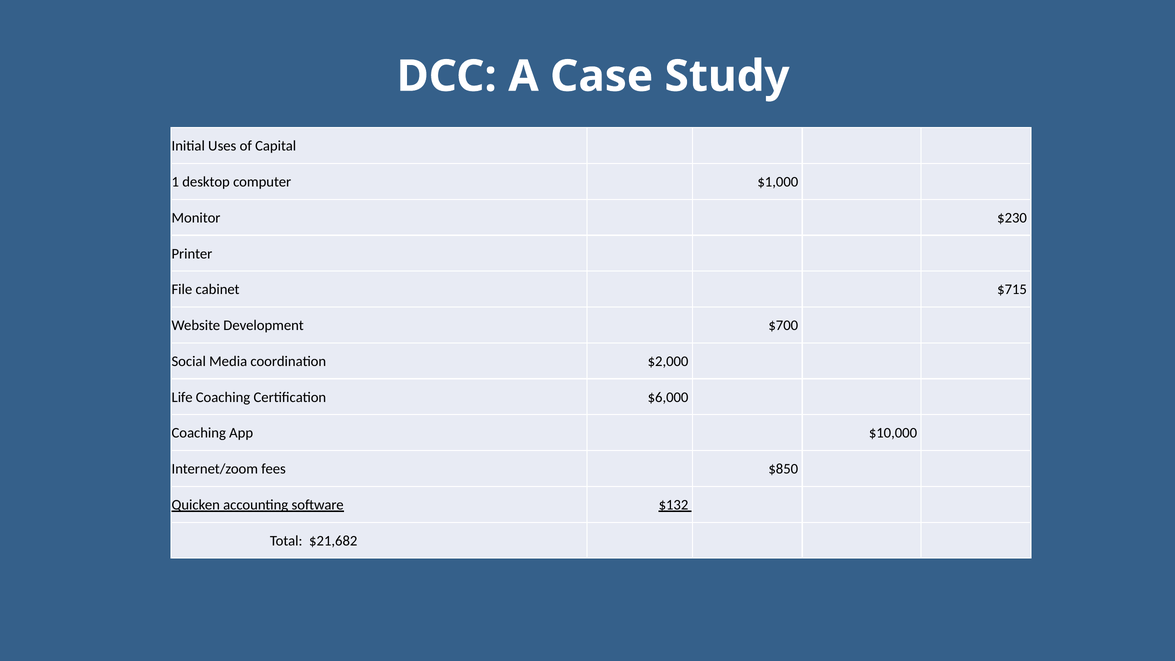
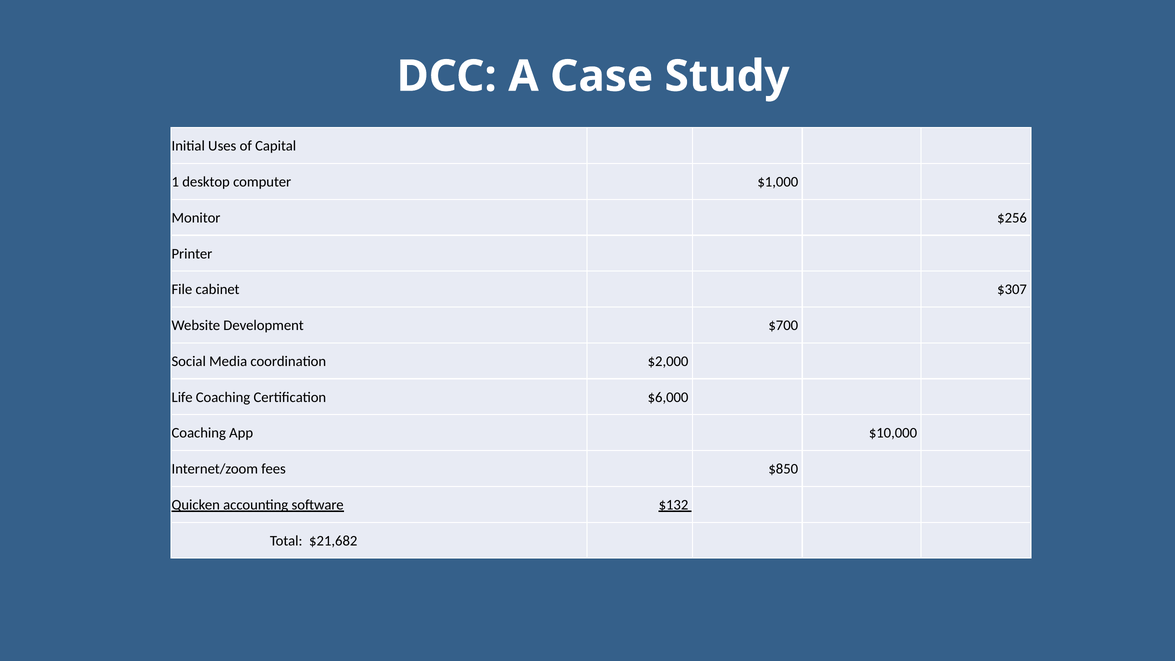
$230: $230 -> $256 (1012, 218)
$715: $715 -> $307 (1012, 290)
